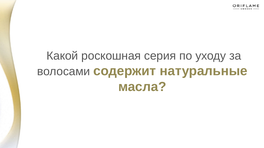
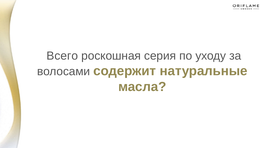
Какой: Какой -> Всего (62, 56)
